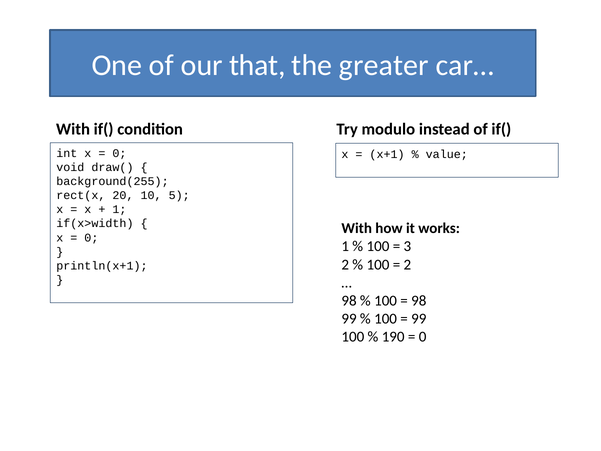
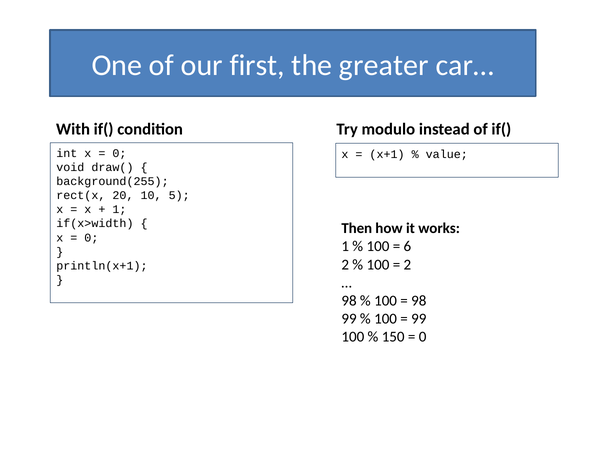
that: that -> first (257, 65)
With: With -> Then (357, 228)
3: 3 -> 6 (407, 246)
190: 190 -> 150 (393, 337)
